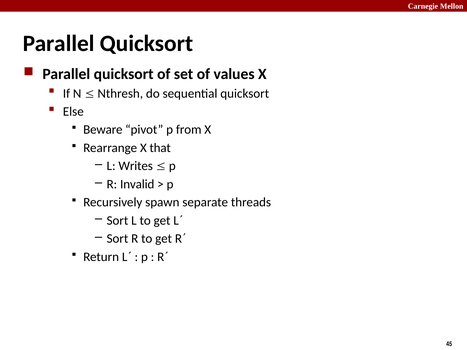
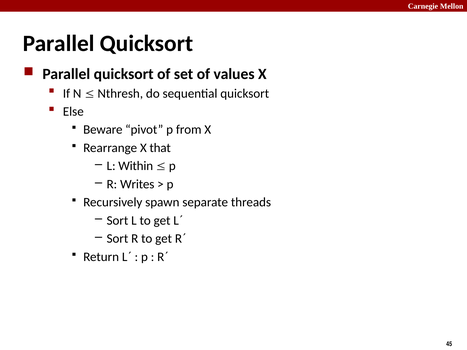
Writes: Writes -> Within (136, 166)
Invalid: Invalid -> Writes (137, 184)
